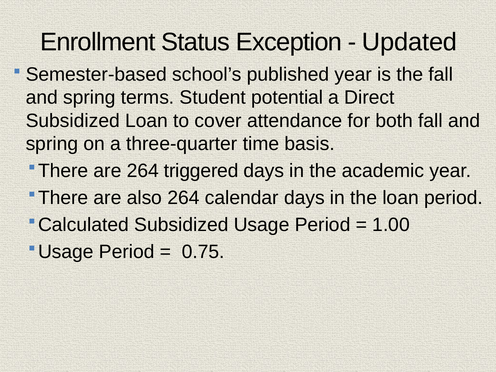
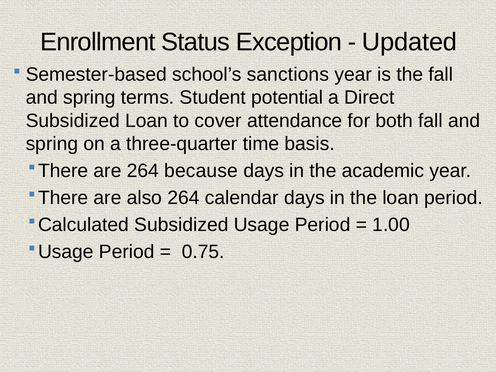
published: published -> sanctions (288, 75)
triggered: triggered -> because (201, 171)
